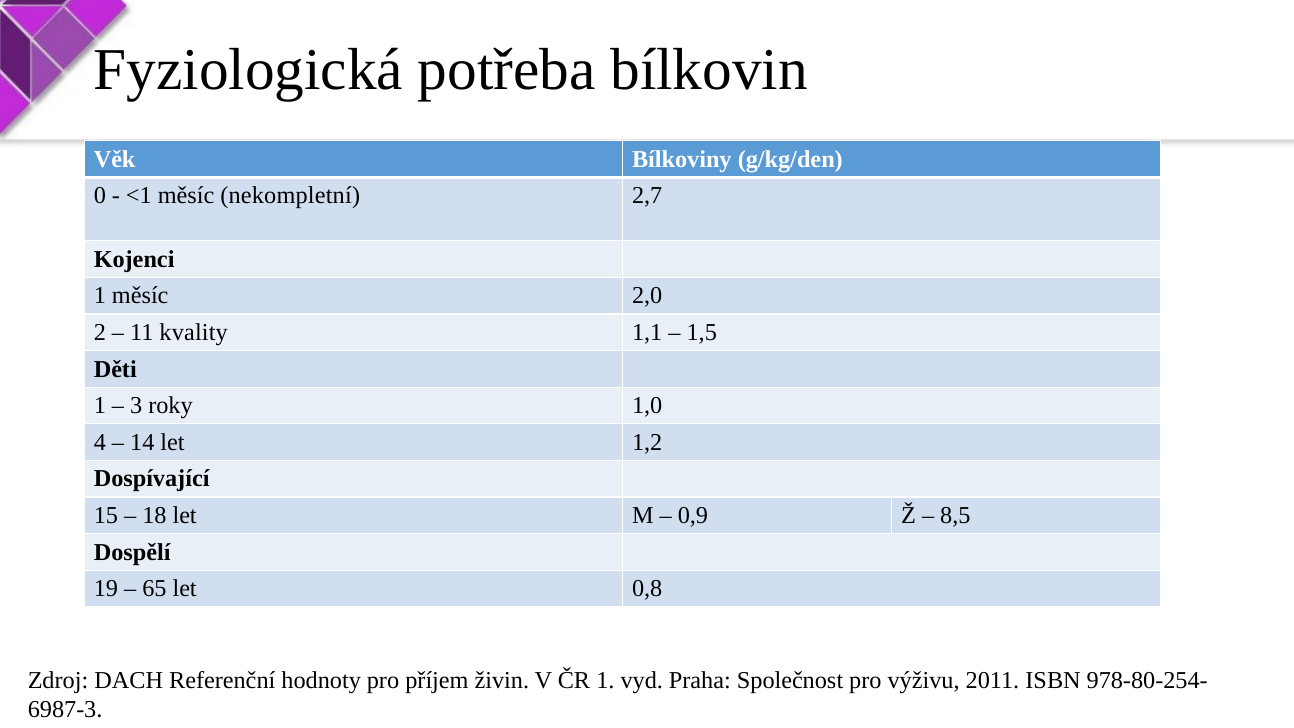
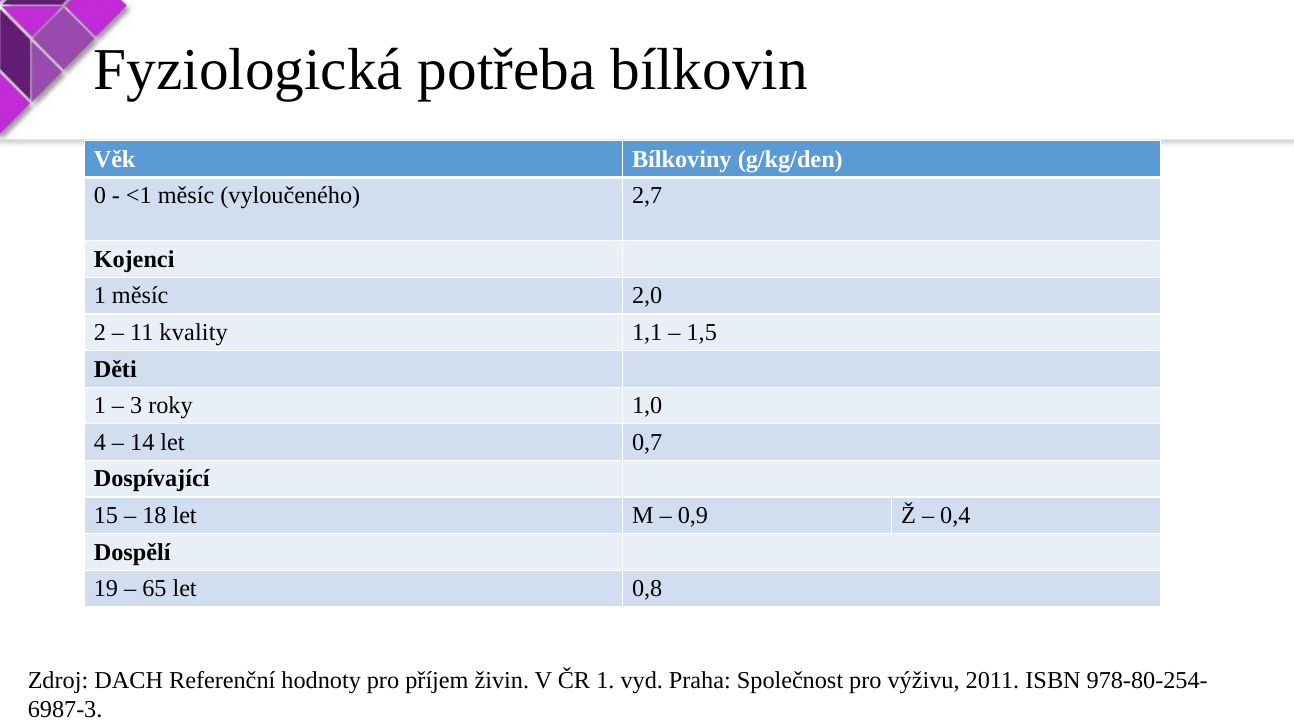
nekompletní: nekompletní -> vyloučeného (290, 196)
1,2: 1,2 -> 0,7 (647, 442)
8,5: 8,5 -> 0,4 (955, 515)
